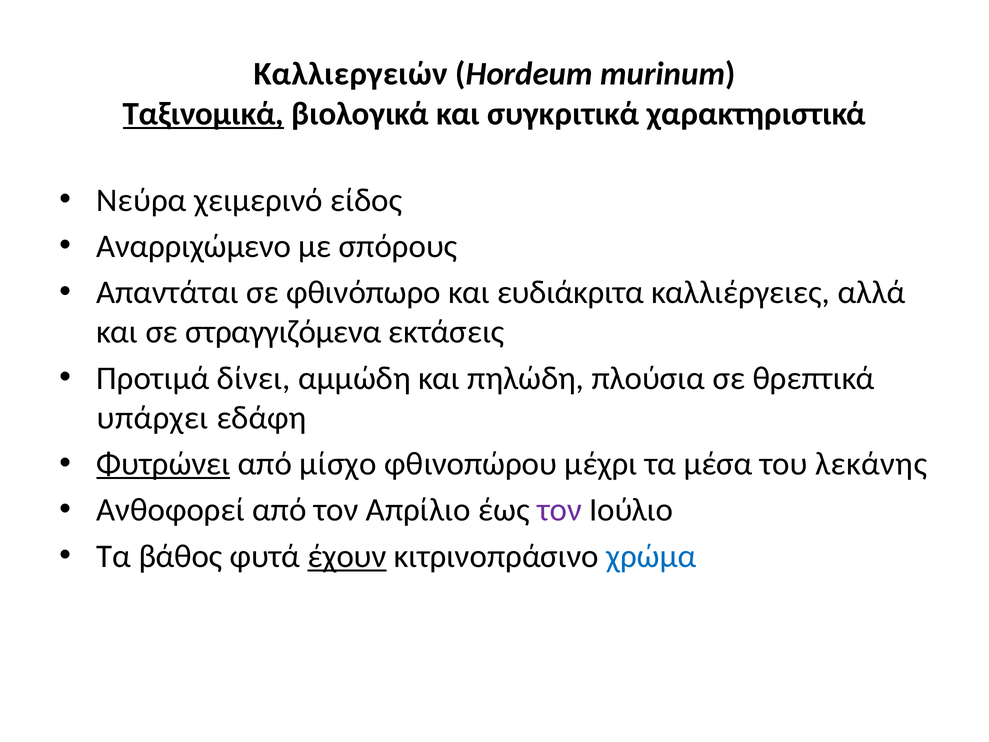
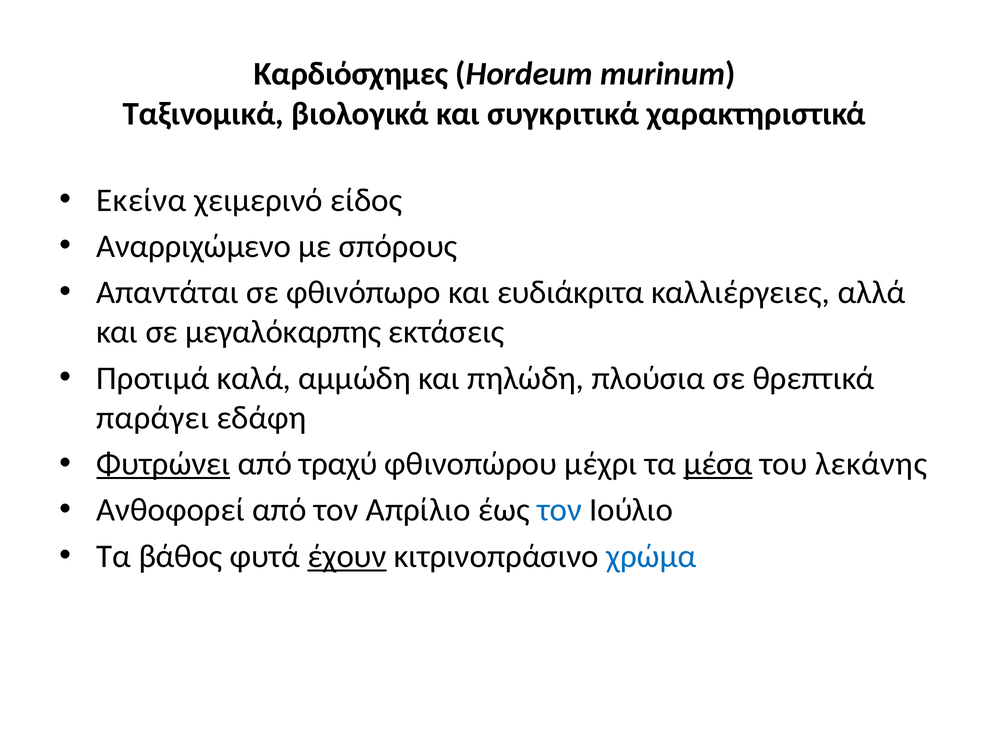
Καλλιεργειών: Καλλιεργειών -> Καρδιόσχημες (351, 74)
Ταξινομικά underline: present -> none (203, 114)
Νεύρα: Νεύρα -> Εκείνα (141, 200)
στραγγιζόμενα: στραγγιζόμενα -> μεγαλόκαρπης (283, 332)
δίνει: δίνει -> καλά (254, 378)
υπάρχει: υπάρχει -> παράγει (153, 418)
μίσχο: μίσχο -> τραχύ (338, 464)
μέσα underline: none -> present (718, 464)
τον colour: purple -> blue (559, 510)
